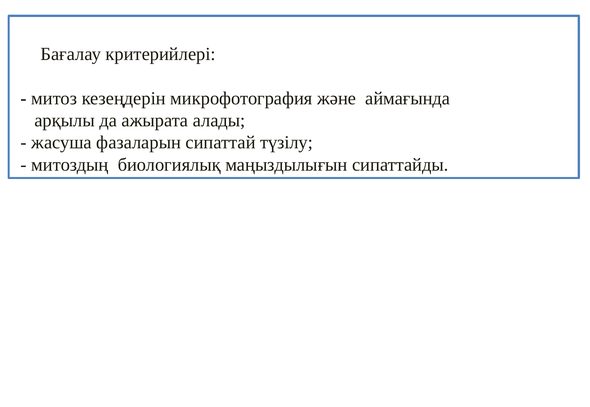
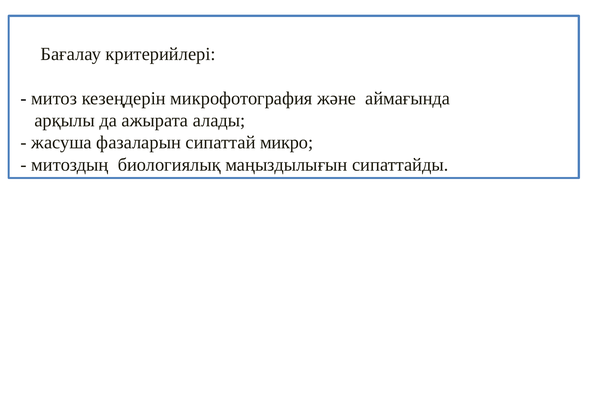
түзілу: түзілу -> микро (287, 143)
